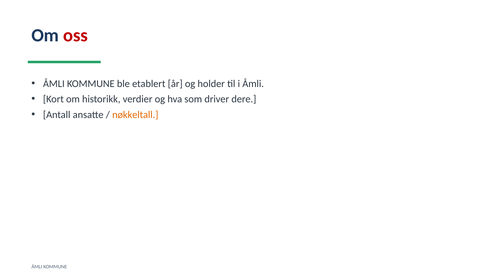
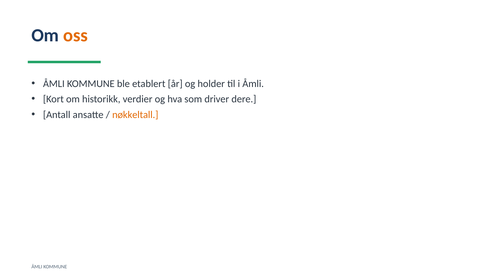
oss colour: red -> orange (76, 35)
